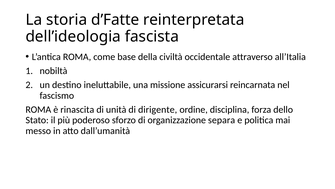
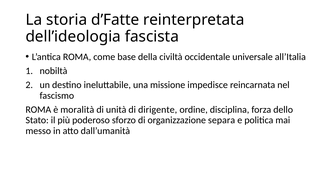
attraverso: attraverso -> universale (253, 57)
assicurarsi: assicurarsi -> impedisce (208, 85)
rinascita: rinascita -> moralità (77, 109)
